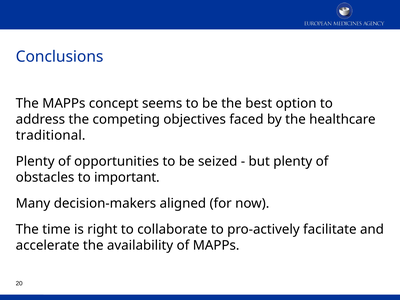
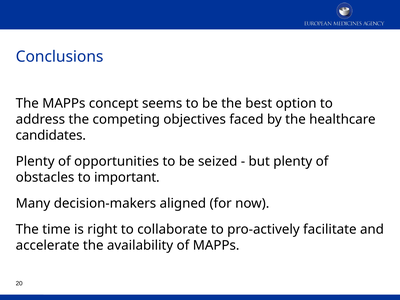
traditional: traditional -> candidates (51, 135)
